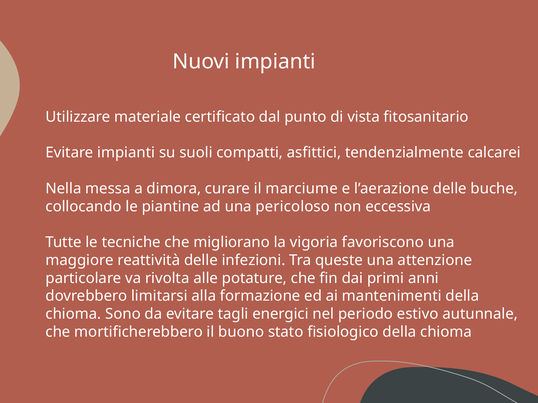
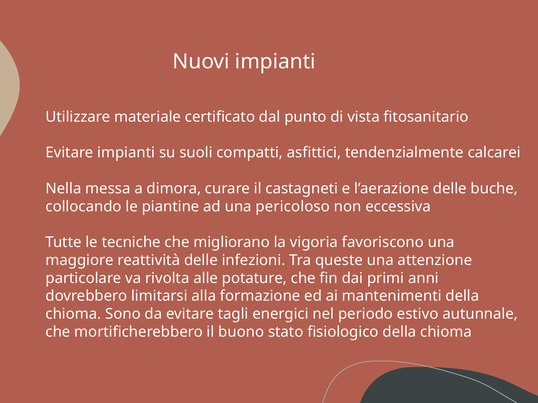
marciume: marciume -> castagneti (302, 189)
